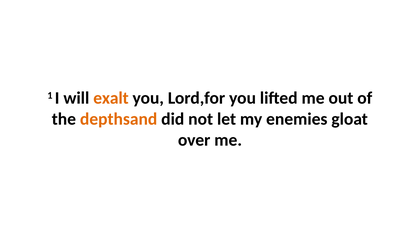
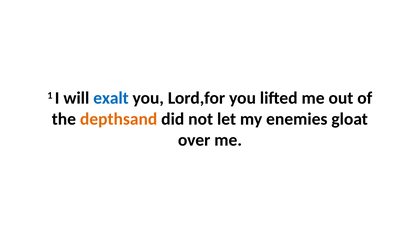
exalt colour: orange -> blue (111, 98)
